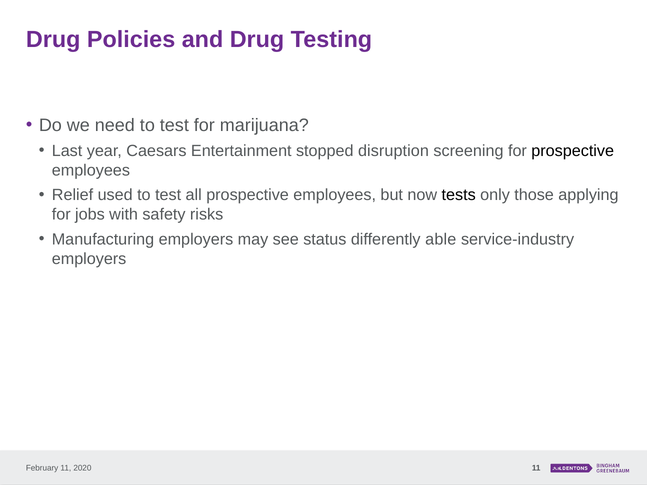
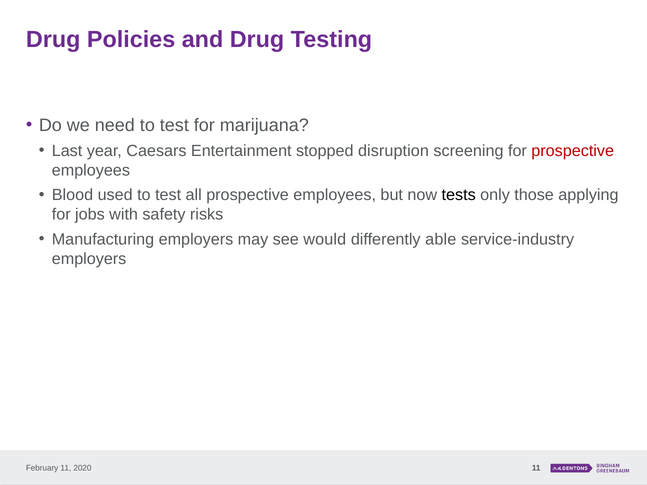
prospective colour: black -> red (573, 151)
Relief: Relief -> Blood (73, 195)
status: status -> would (325, 239)
